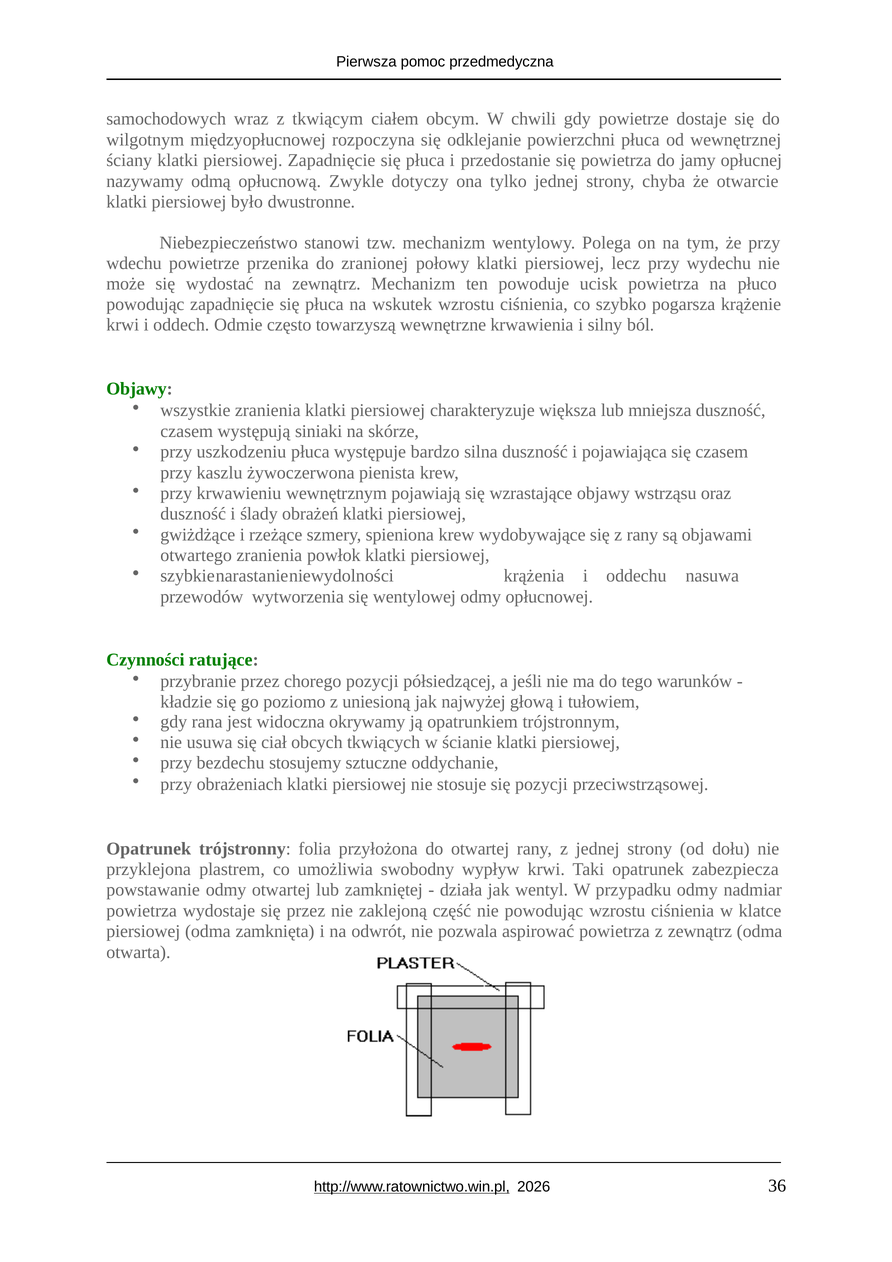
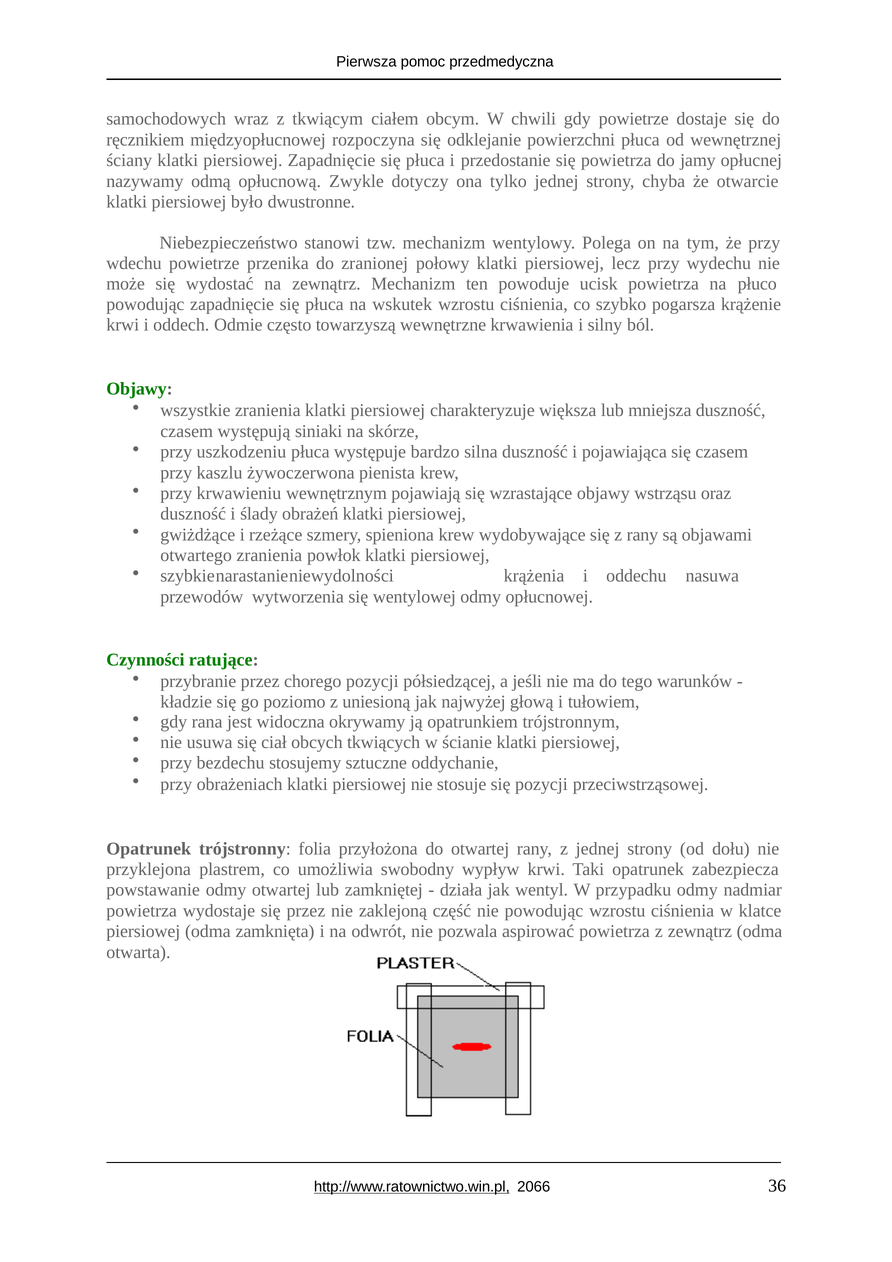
wilgotnym: wilgotnym -> ręcznikiem (145, 140)
2026: 2026 -> 2066 (534, 1187)
